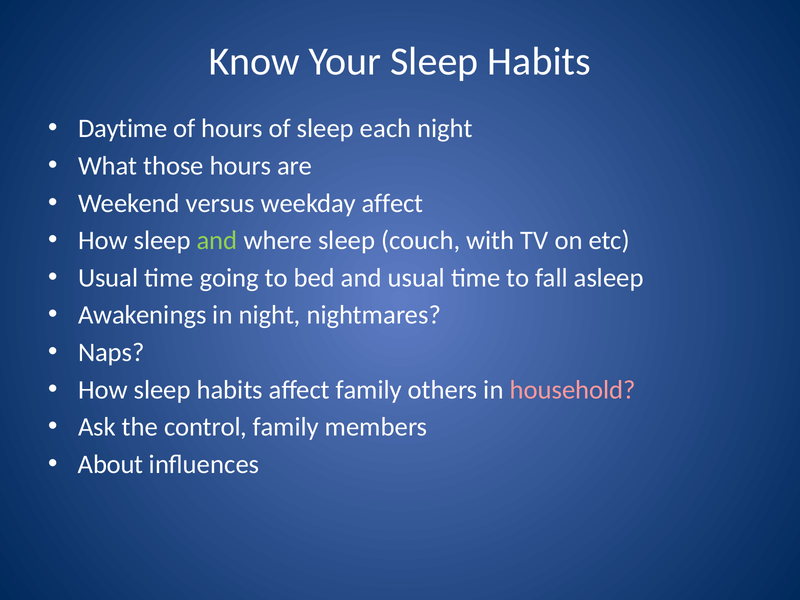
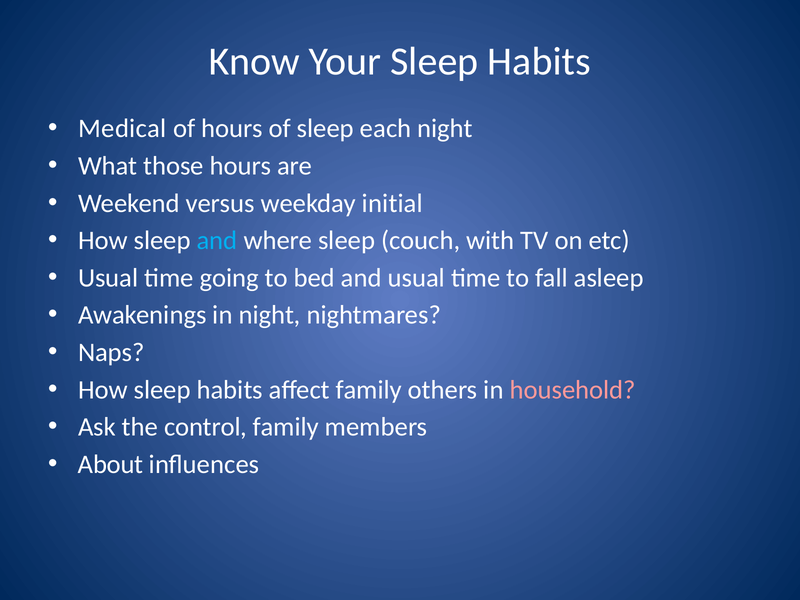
Daytime: Daytime -> Medical (122, 129)
weekday affect: affect -> initial (392, 203)
and colour: light green -> light blue (217, 241)
